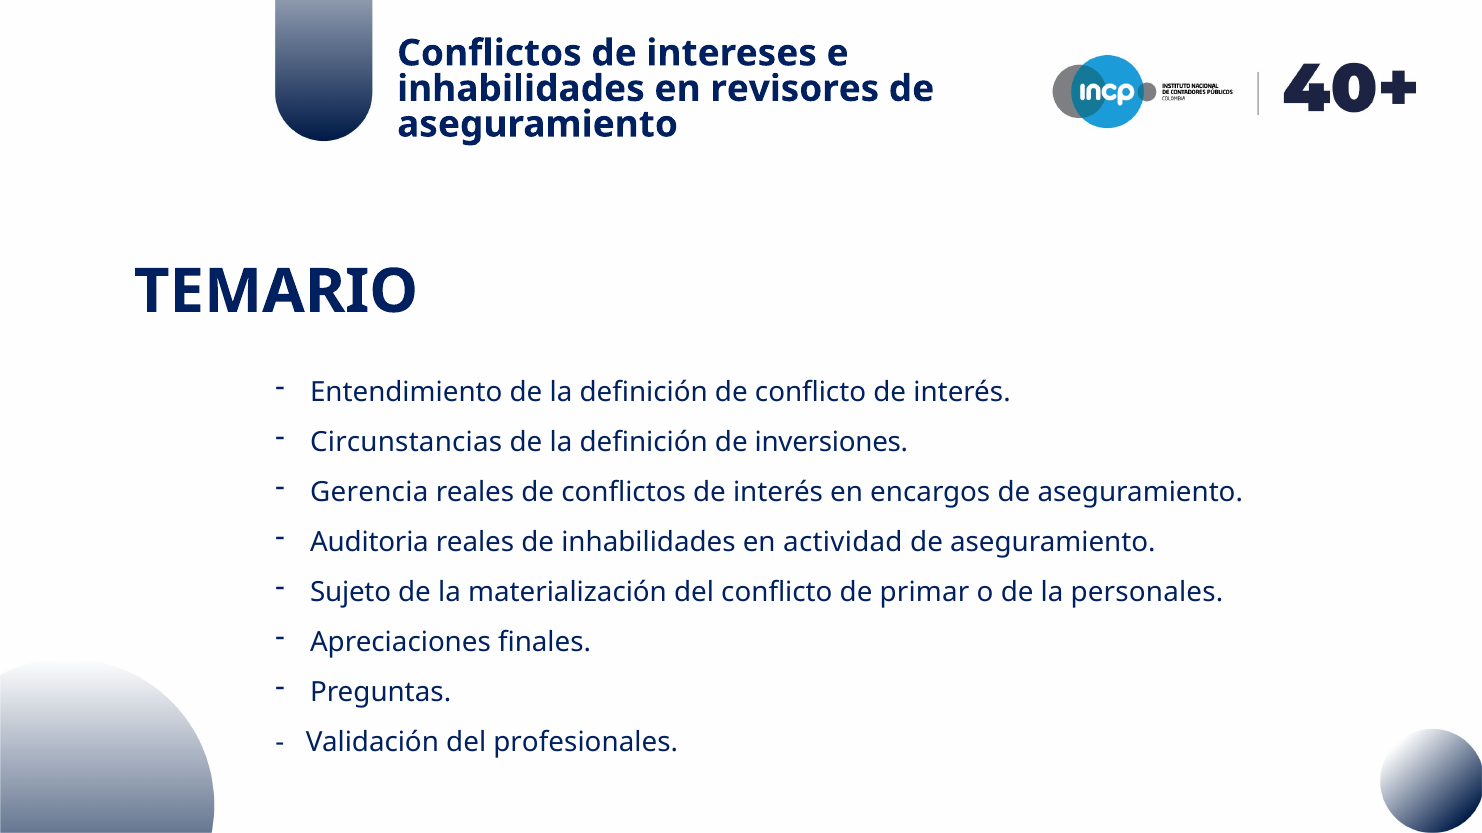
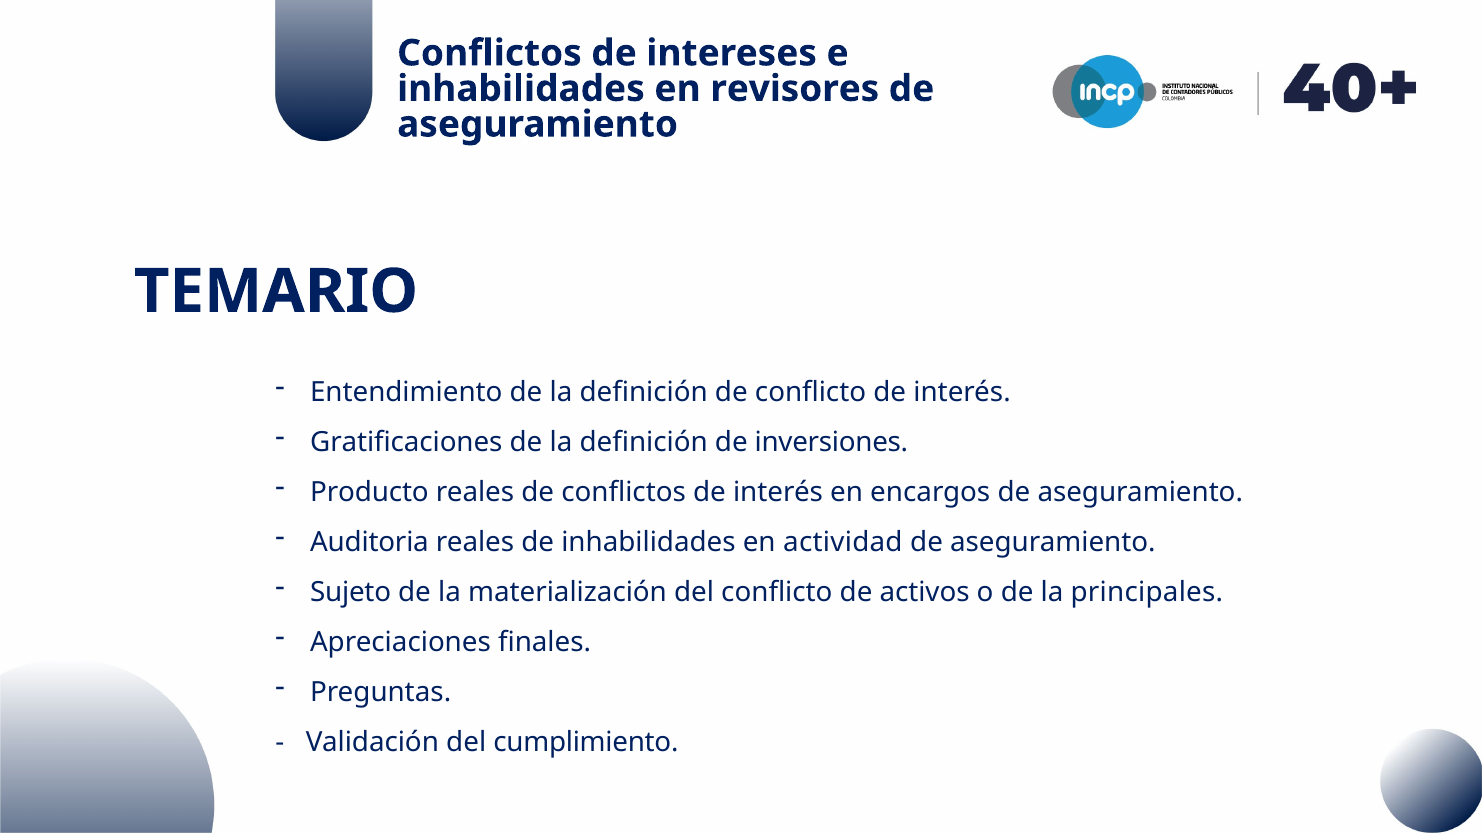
Circunstancias: Circunstancias -> Gratificaciones (406, 442)
Gerencia: Gerencia -> Producto (369, 492)
primar: primar -> activos (925, 592)
personales: personales -> principales (1147, 592)
profesionales: profesionales -> cumplimiento (586, 742)
